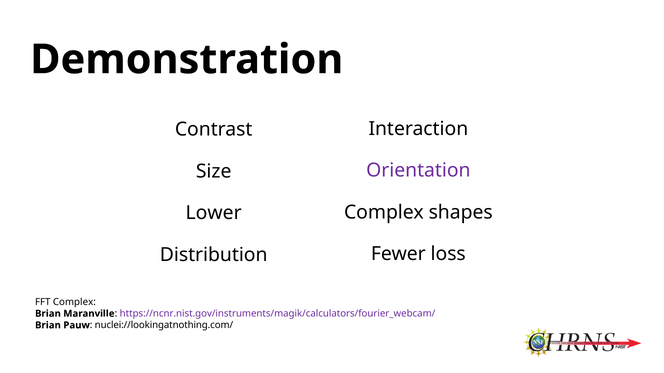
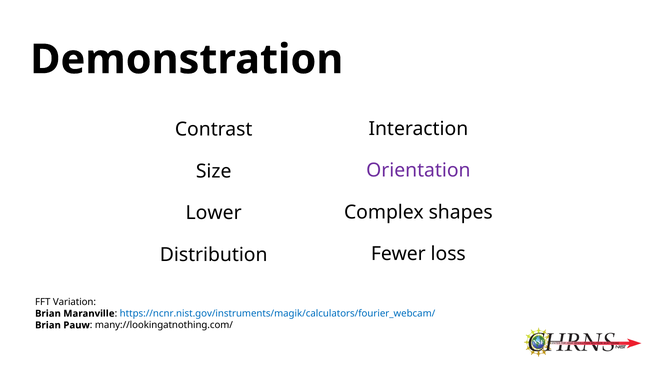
FFT Complex: Complex -> Variation (74, 302)
https://ncnr.nist.gov/instruments/magik/calculators/fourier_webcam/ colour: purple -> blue (277, 314)
nuclei://lookingatnothing.com/: nuclei://lookingatnothing.com/ -> many://lookingatnothing.com/ (164, 326)
